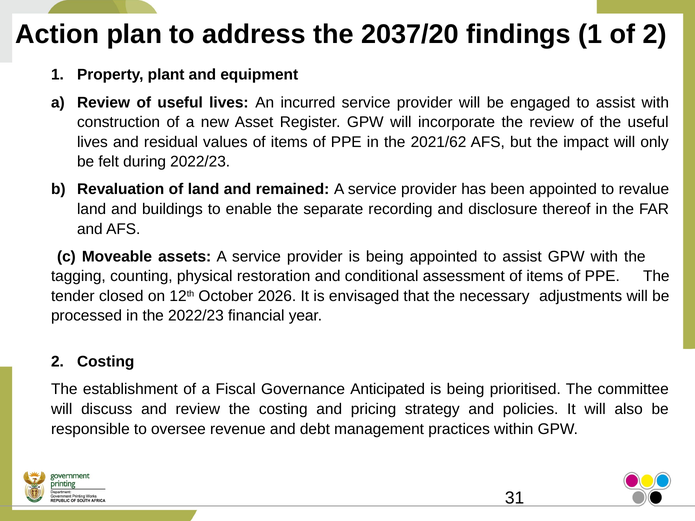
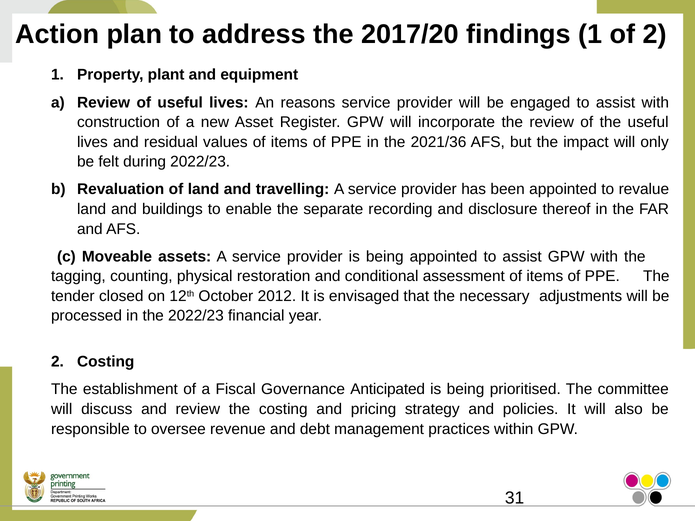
2037/20: 2037/20 -> 2017/20 (410, 34)
incurred: incurred -> reasons (308, 102)
2021/62: 2021/62 -> 2021/36 (438, 142)
remained: remained -> travelling (293, 189)
2026: 2026 -> 2012 (277, 296)
